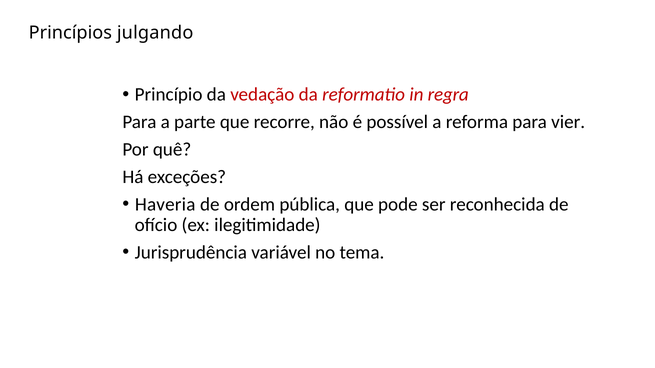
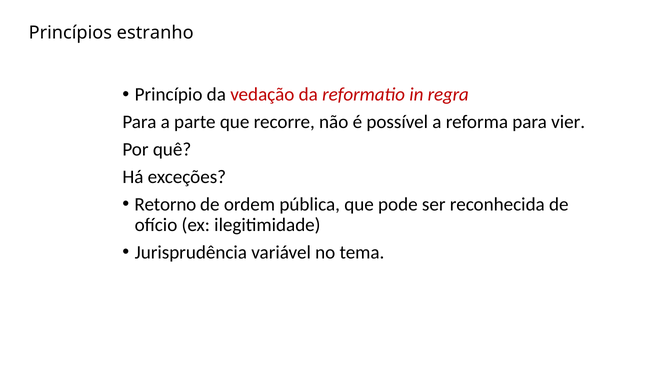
julgando: julgando -> estranho (155, 33)
Haveria: Haveria -> Retorno (165, 205)
